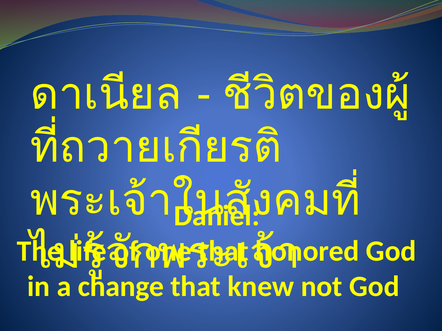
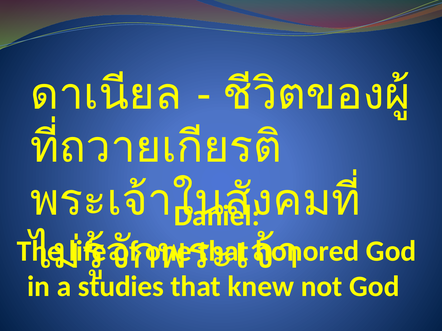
change: change -> studies (121, 287)
